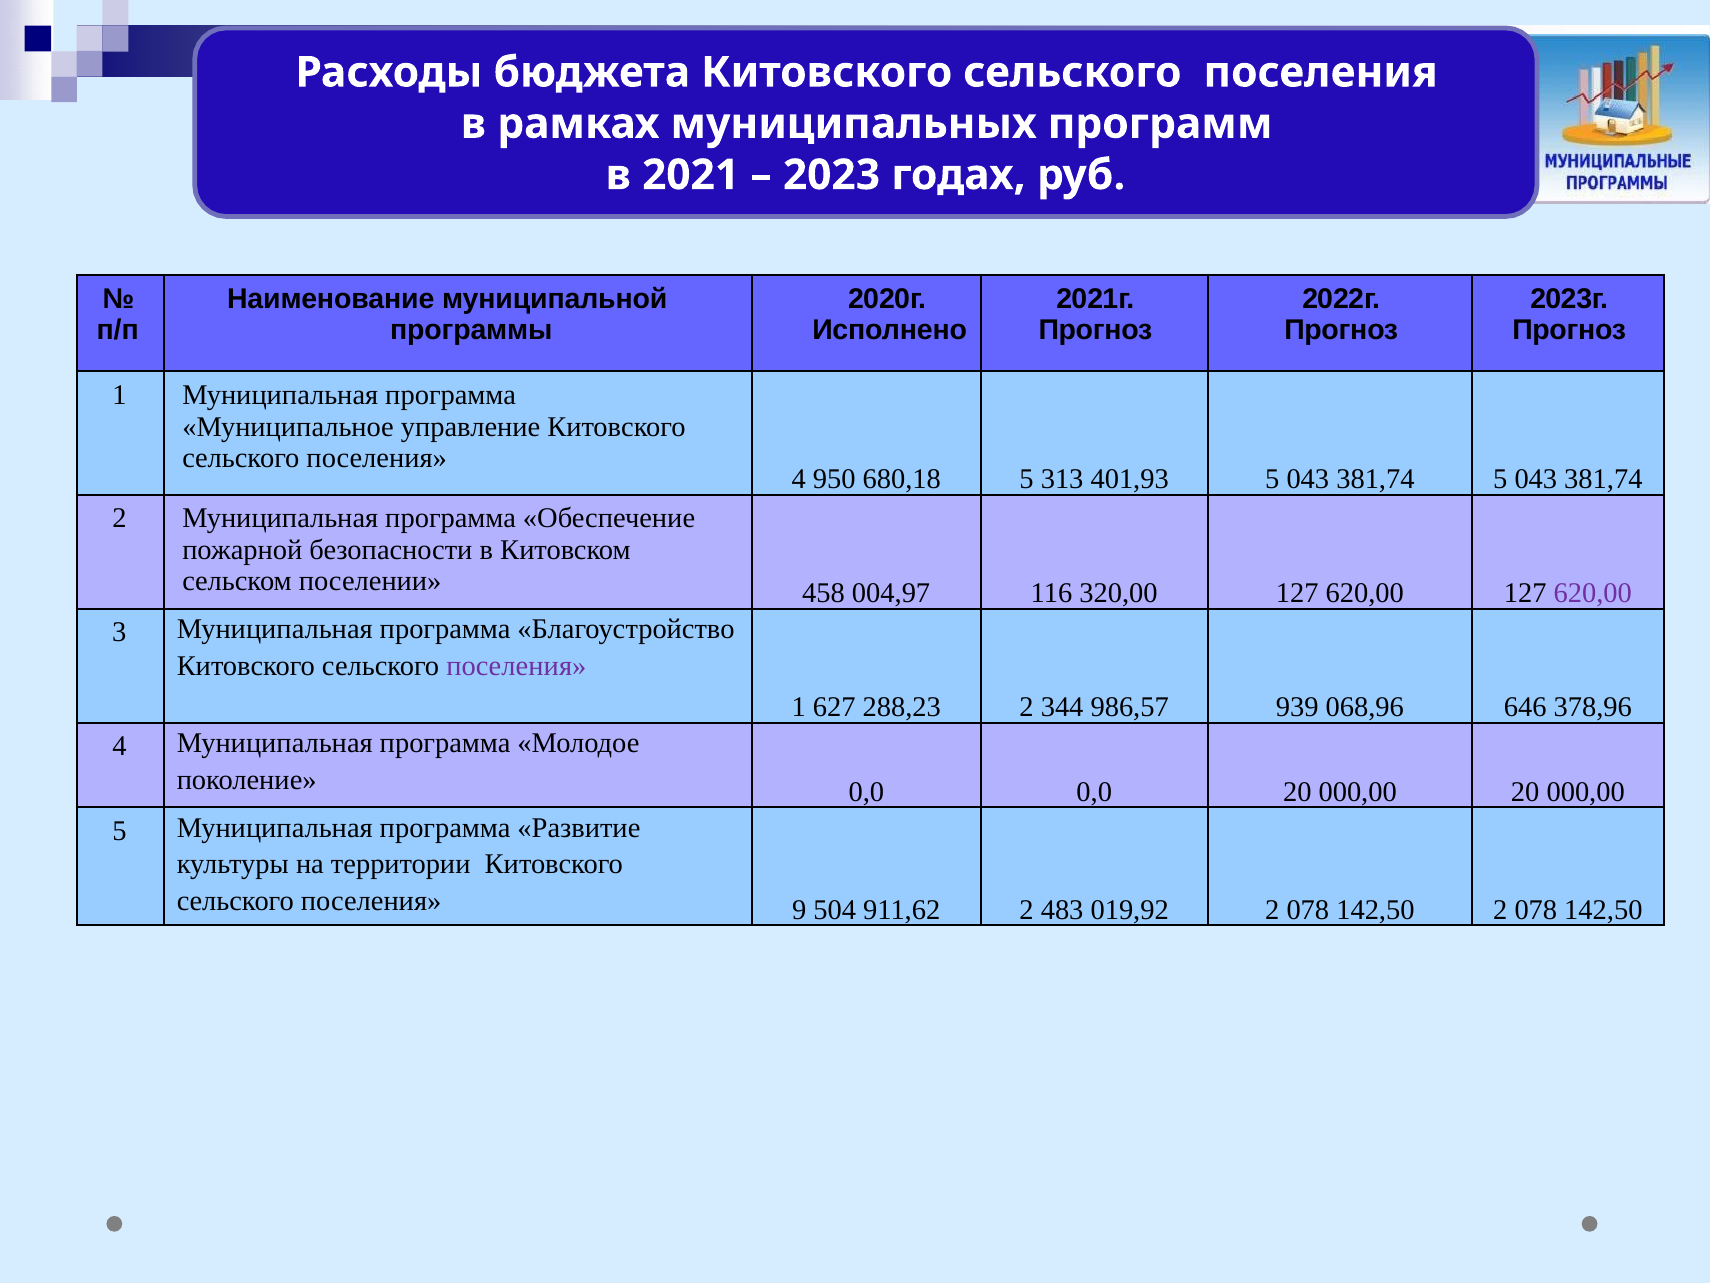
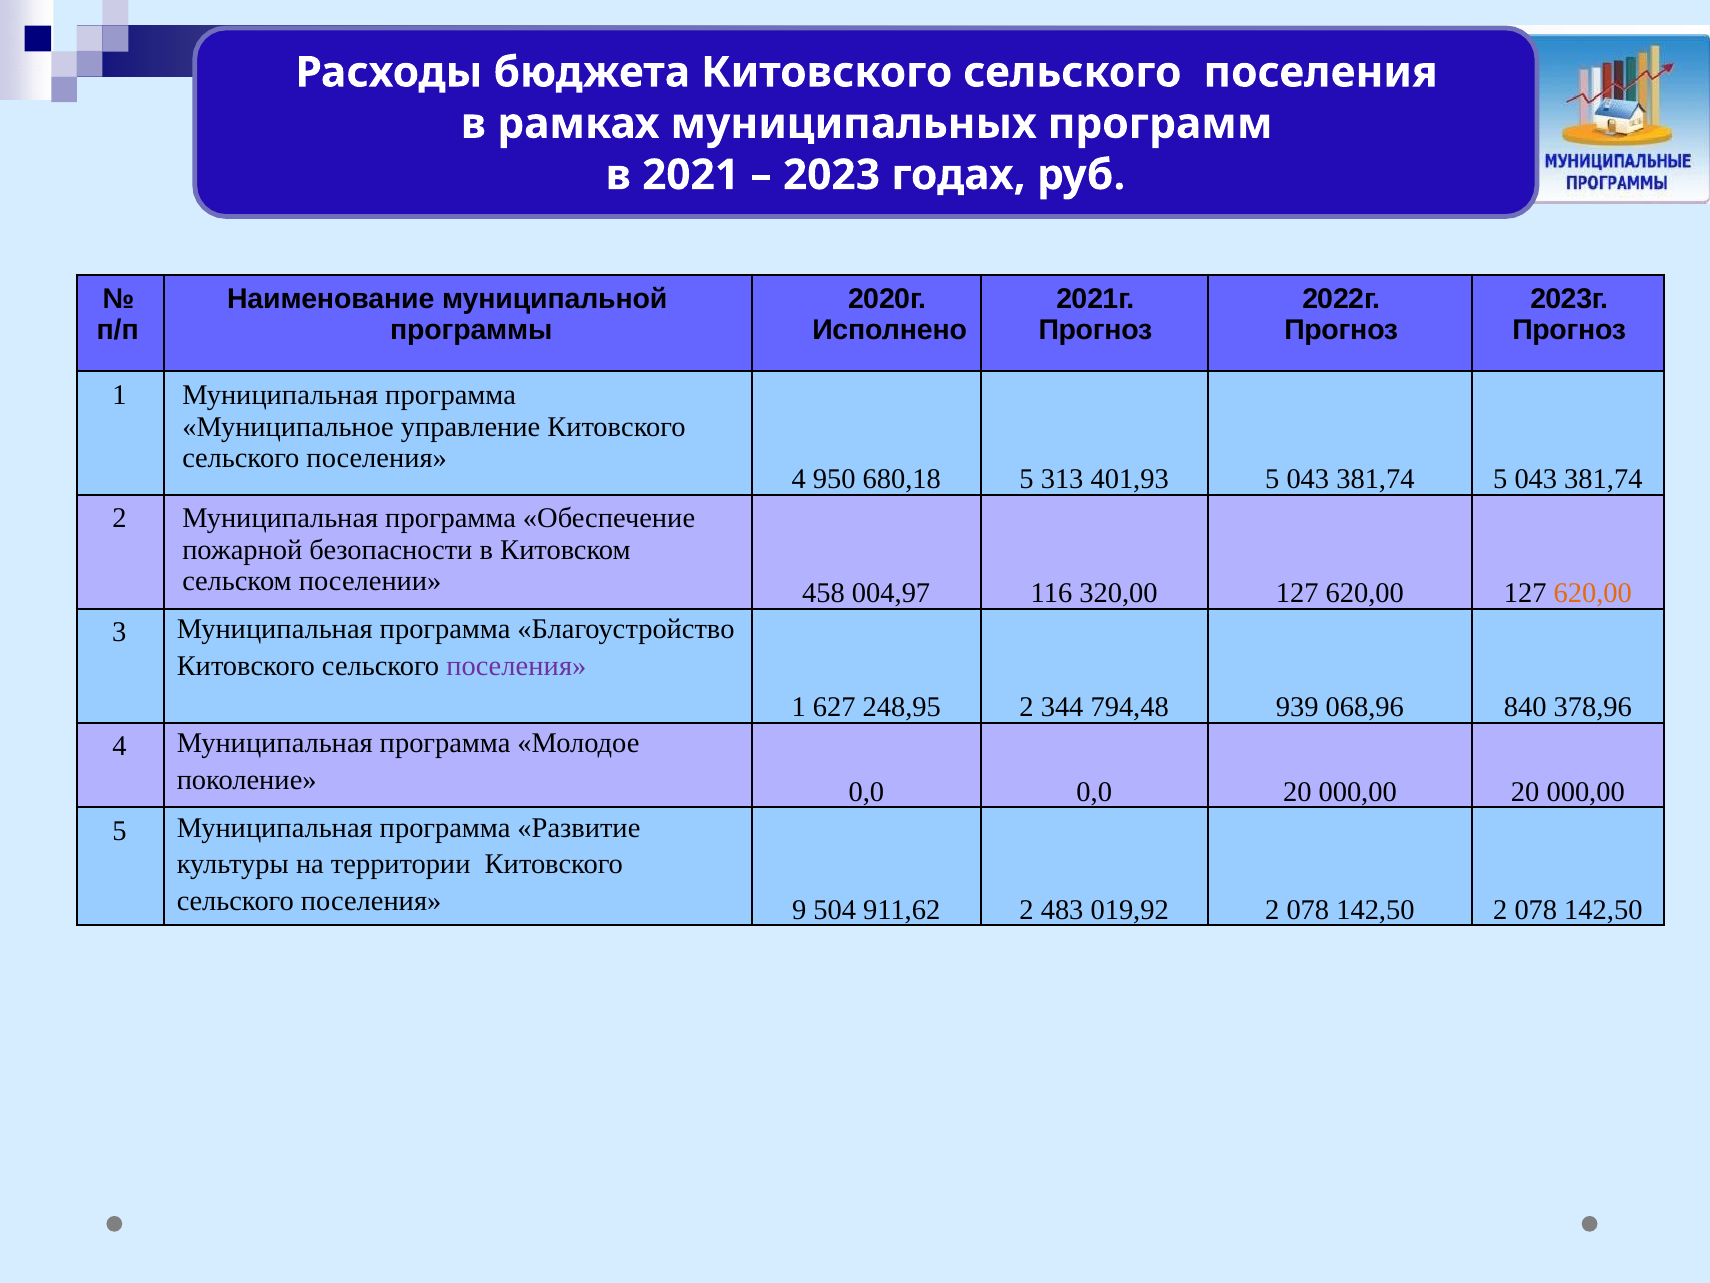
620,00 colour: purple -> orange (1593, 593)
288,23: 288,23 -> 248,95 (902, 707)
986,57: 986,57 -> 794,48 (1130, 707)
646: 646 -> 840 (1525, 707)
